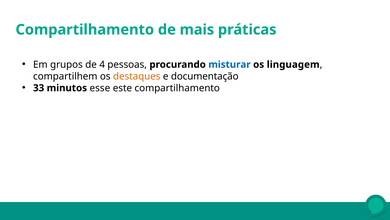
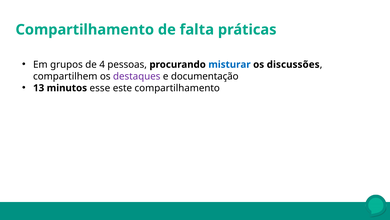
mais: mais -> falta (197, 30)
linguagem: linguagem -> discussões (293, 64)
destaques colour: orange -> purple (137, 76)
33: 33 -> 13 (39, 88)
